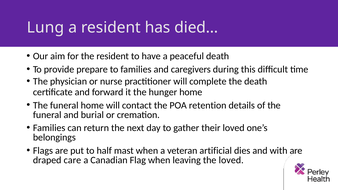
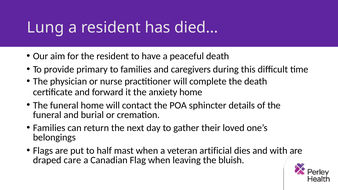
prepare: prepare -> primary (92, 69)
hunger: hunger -> anxiety (163, 92)
retention: retention -> sphincter (208, 105)
the loved: loved -> bluish (231, 160)
